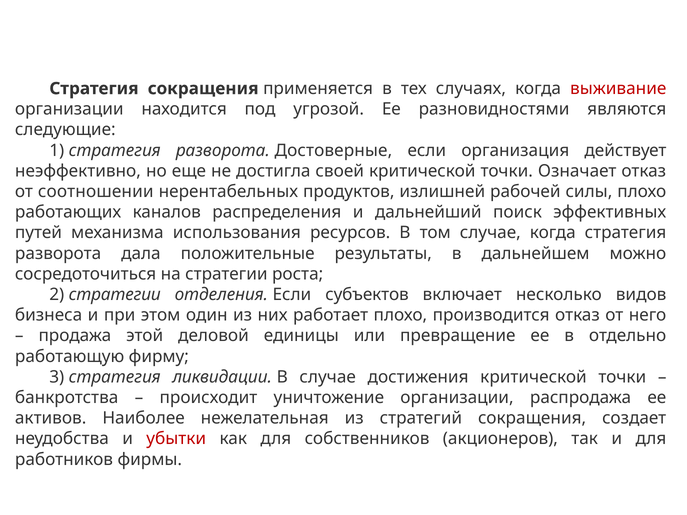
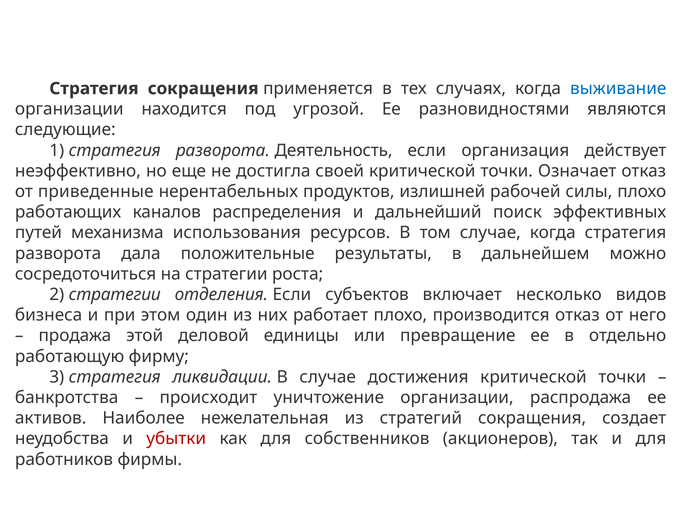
выживание colour: red -> blue (618, 89)
Достоверные: Достоверные -> Деятельность (334, 150)
соотношении: соотношении -> приведенные (96, 192)
